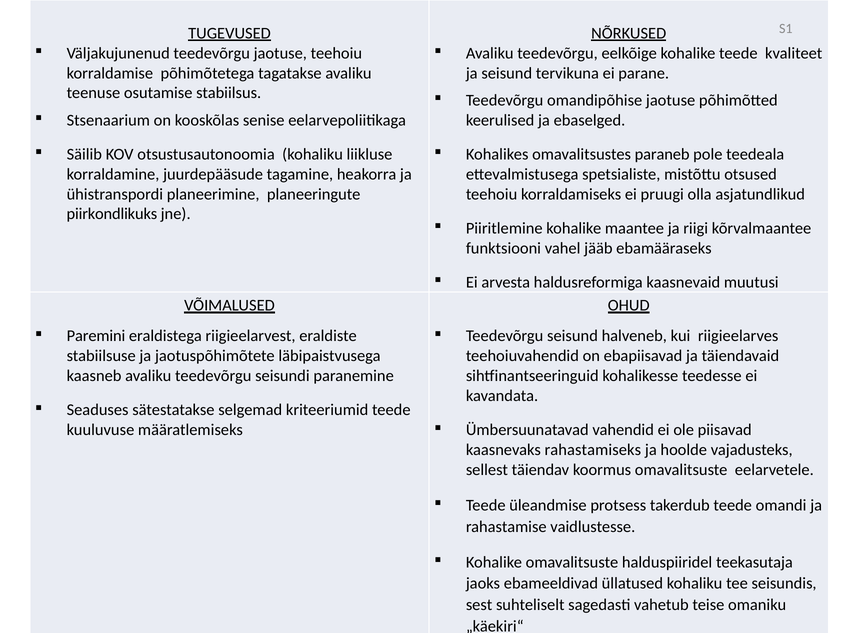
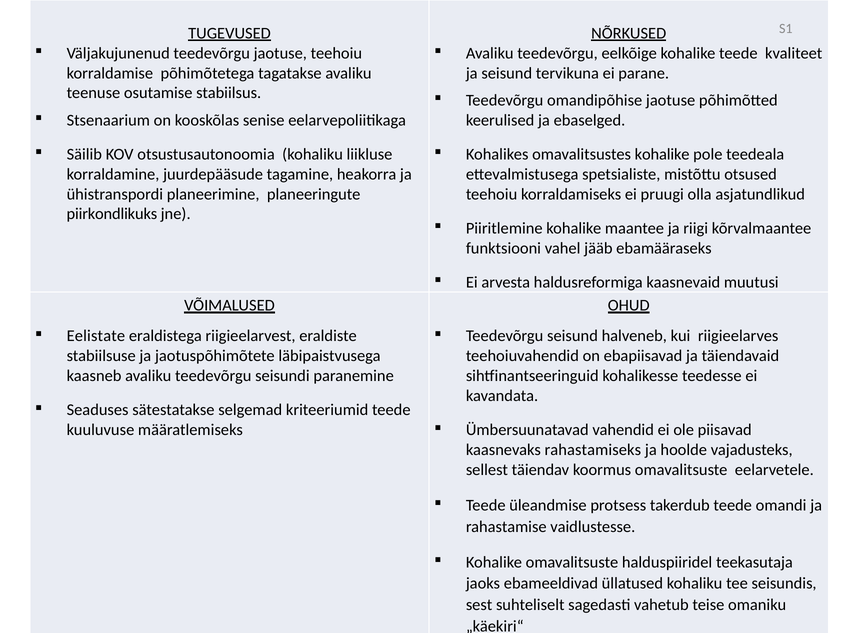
omavalitsustes paraneb: paraneb -> kohalike (662, 154)
Paremini: Paremini -> Eelistate (96, 336)
